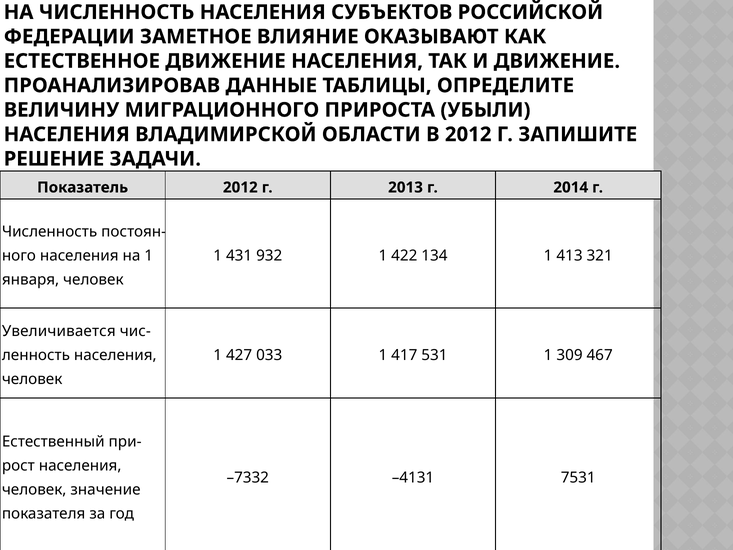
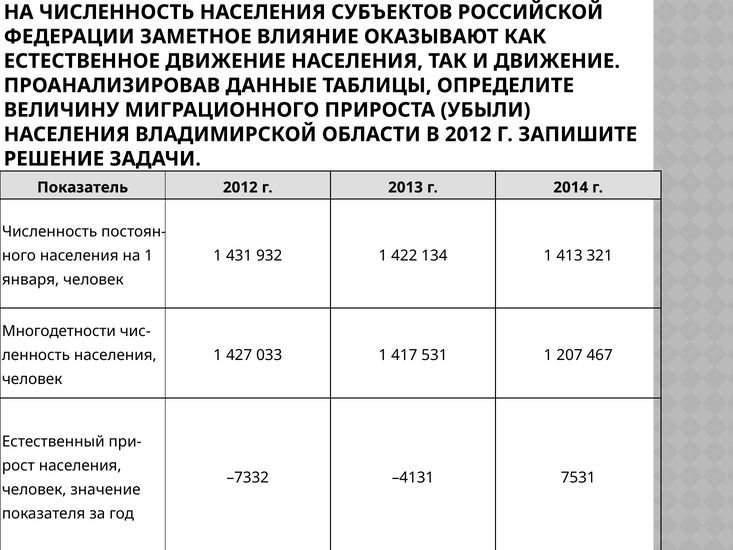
Увеличивается: Увеличивается -> Многодетности (59, 331)
309: 309 -> 207 (570, 355)
